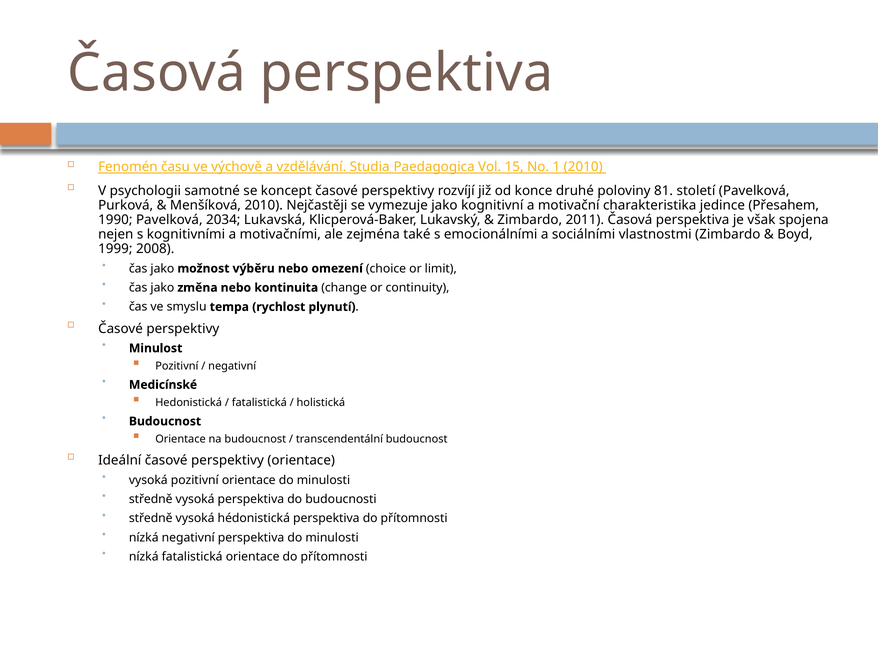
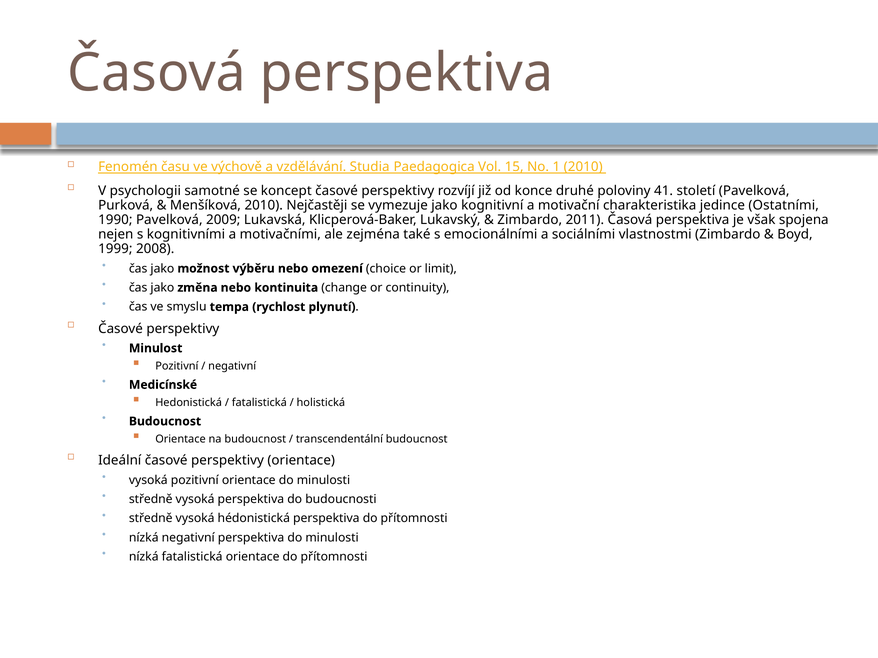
81: 81 -> 41 (664, 191)
Přesahem: Přesahem -> Ostatními (784, 206)
2034: 2034 -> 2009 (223, 220)
